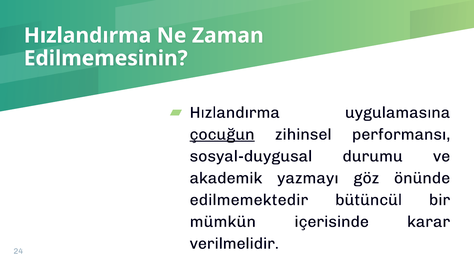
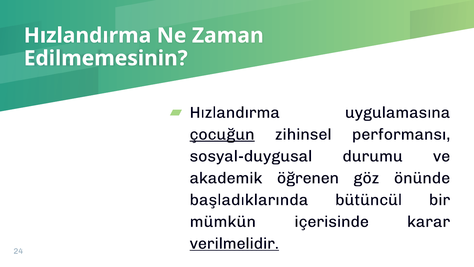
yazmayı: yazmayı -> öğrenen (308, 178)
edilmemektedir: edilmemektedir -> başladıklarında (249, 200)
verilmelidir underline: none -> present (234, 243)
